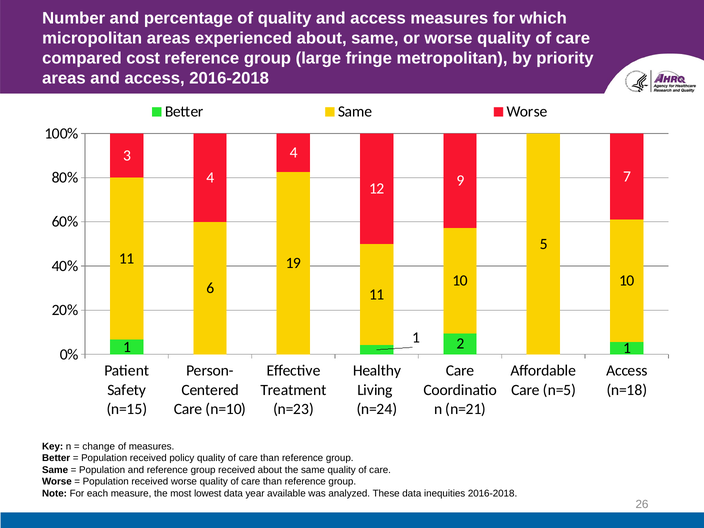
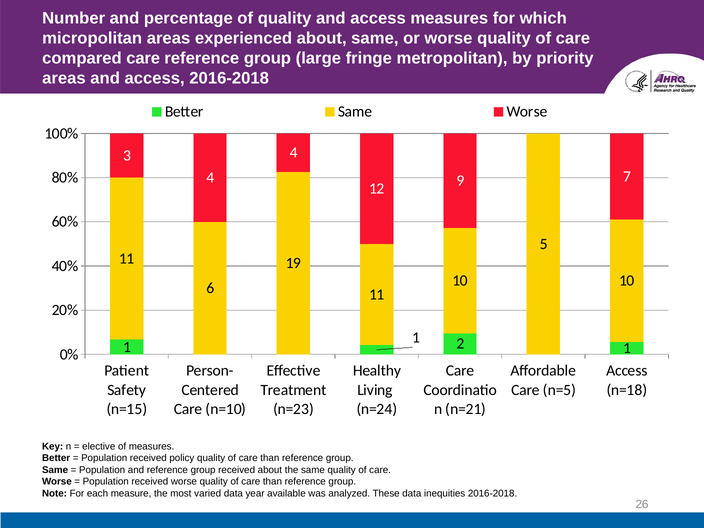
compared cost: cost -> care (143, 58)
change: change -> elective (99, 446)
lowest: lowest -> varied (208, 493)
